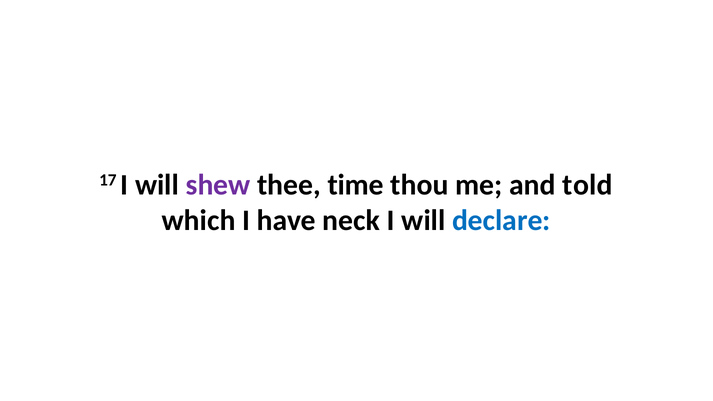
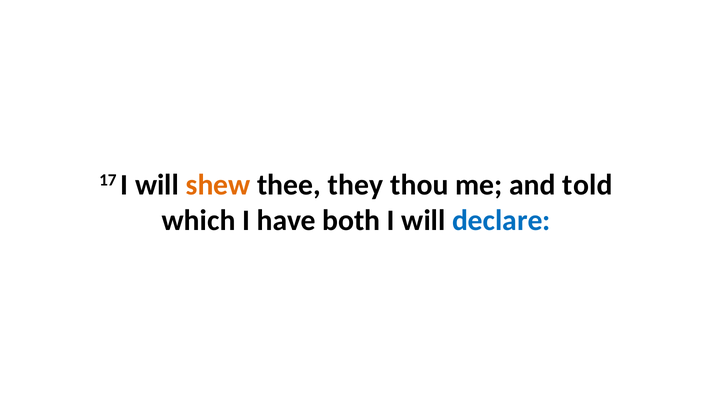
shew colour: purple -> orange (218, 185)
time: time -> they (355, 185)
neck: neck -> both (351, 220)
